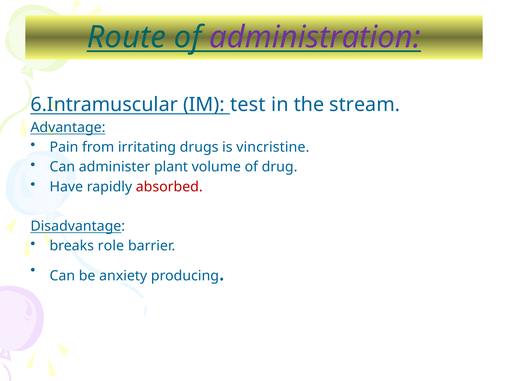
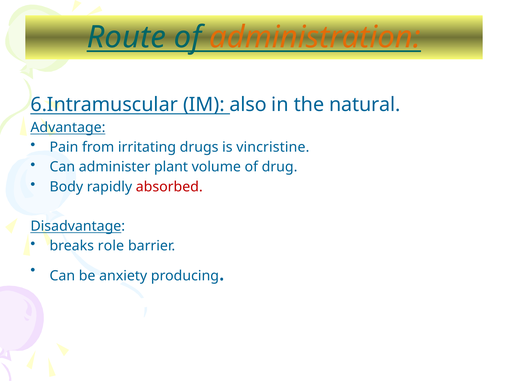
administration colour: purple -> orange (315, 37)
test: test -> also (248, 105)
stream: stream -> natural (365, 105)
Have: Have -> Body (66, 187)
